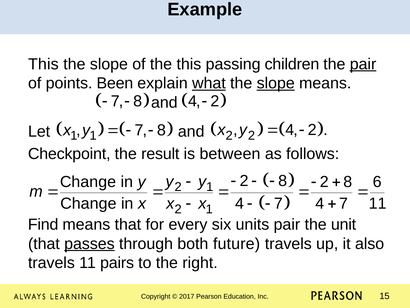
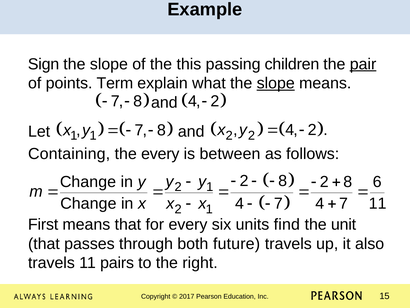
This: This -> Sign (44, 64)
Been: Been -> Term (115, 83)
what underline: present -> none (209, 83)
Checkpoint: Checkpoint -> Containing (69, 154)
the result: result -> every (160, 154)
Find: Find -> First (43, 224)
units pair: pair -> find (287, 224)
passes underline: present -> none (89, 243)
